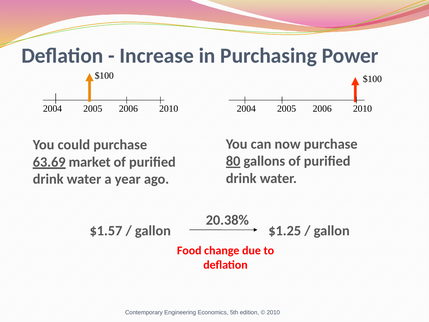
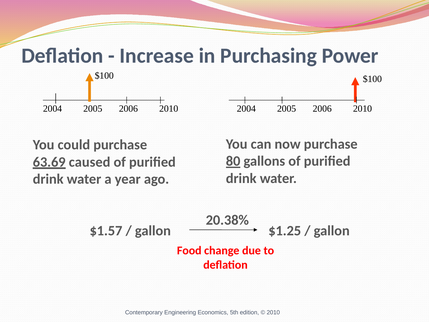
market: market -> caused (90, 162)
